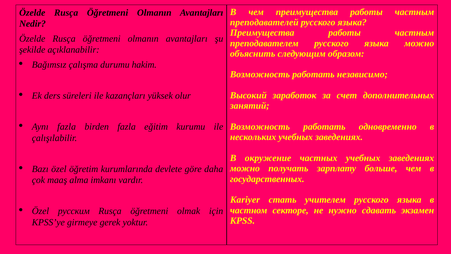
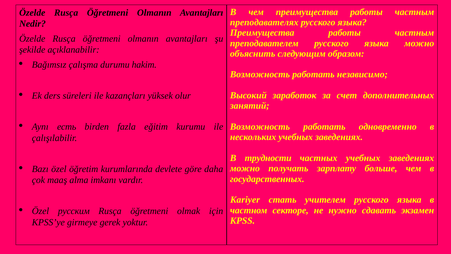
преподавателей: преподавателей -> преподавателях (264, 22)
Aynı fazla: fazla -> есть (67, 127)
окружение: окружение -> трудности (268, 158)
